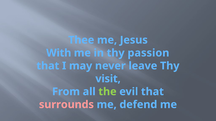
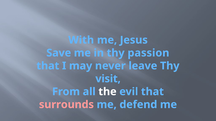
Thee: Thee -> With (81, 40)
With: With -> Save (59, 53)
the colour: light green -> white (107, 92)
